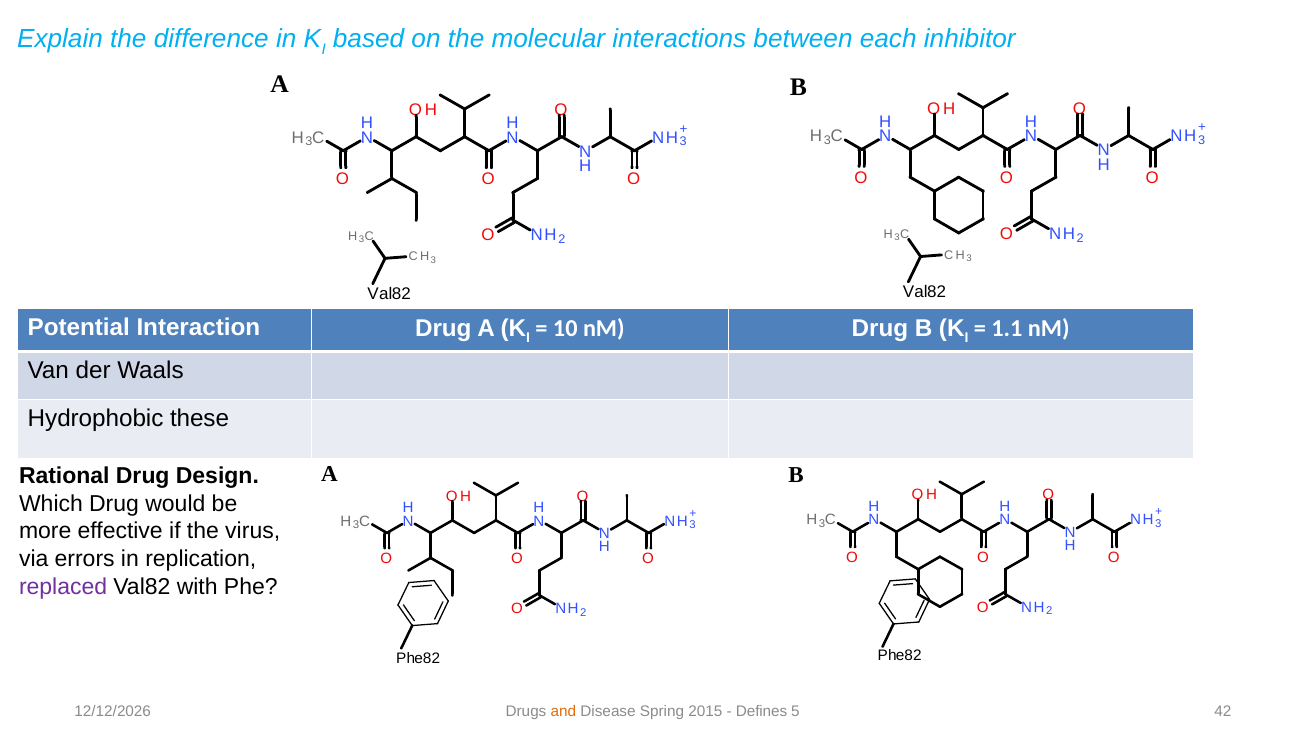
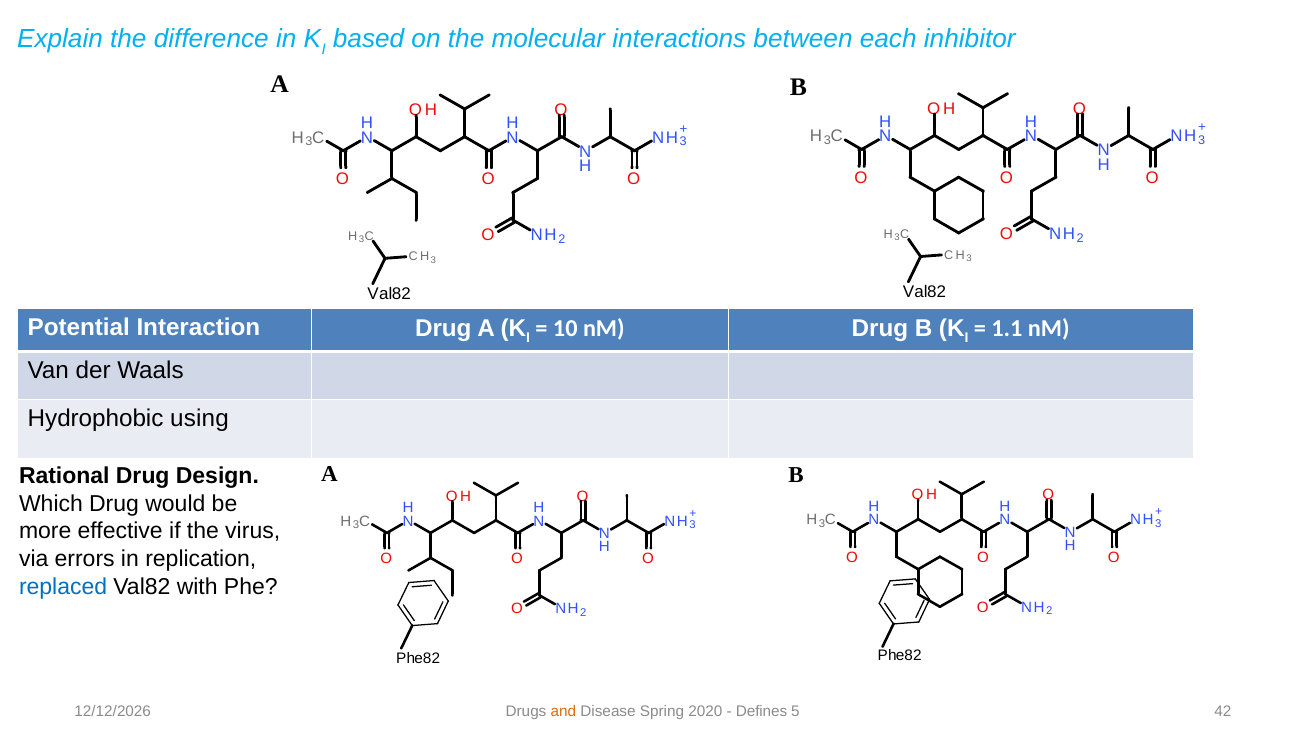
these: these -> using (199, 418)
replaced colour: purple -> blue (63, 587)
2015: 2015 -> 2020 (705, 711)
